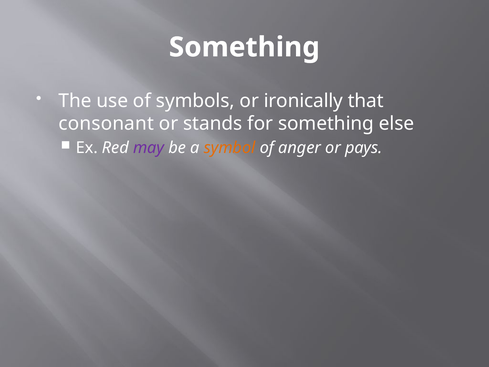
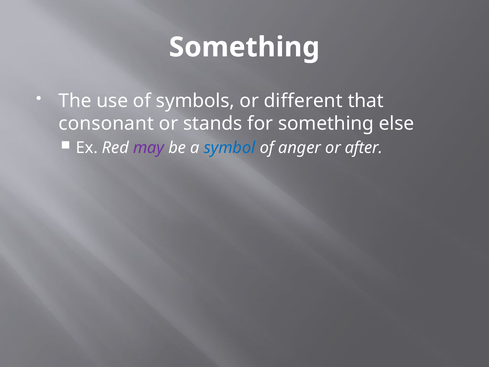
ironically: ironically -> different (303, 101)
symbol colour: orange -> blue (230, 148)
pays: pays -> after (364, 148)
